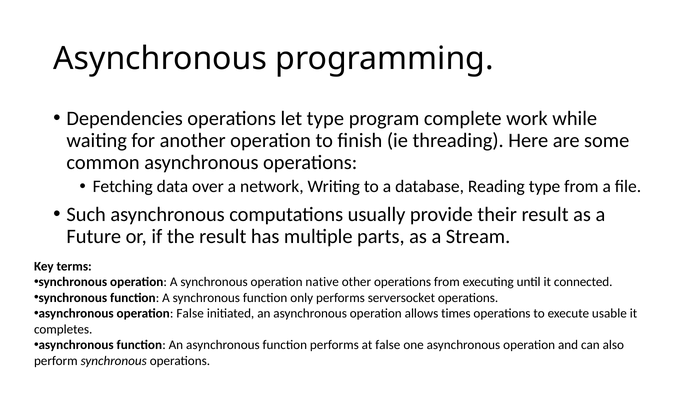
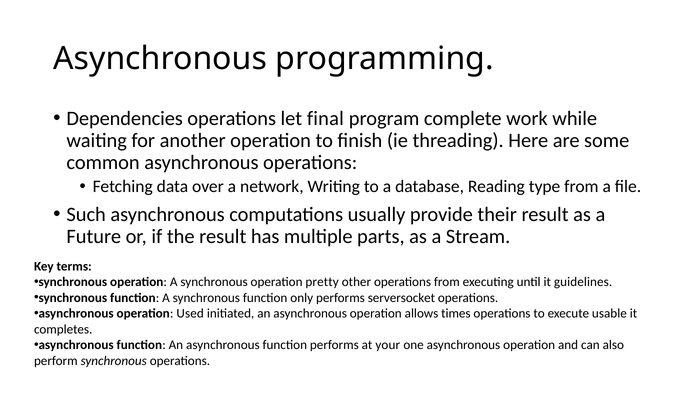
let type: type -> final (325, 118)
native: native -> pretty (322, 282)
connected: connected -> guidelines (583, 282)
operation False: False -> Used (190, 313)
at false: false -> your (388, 345)
